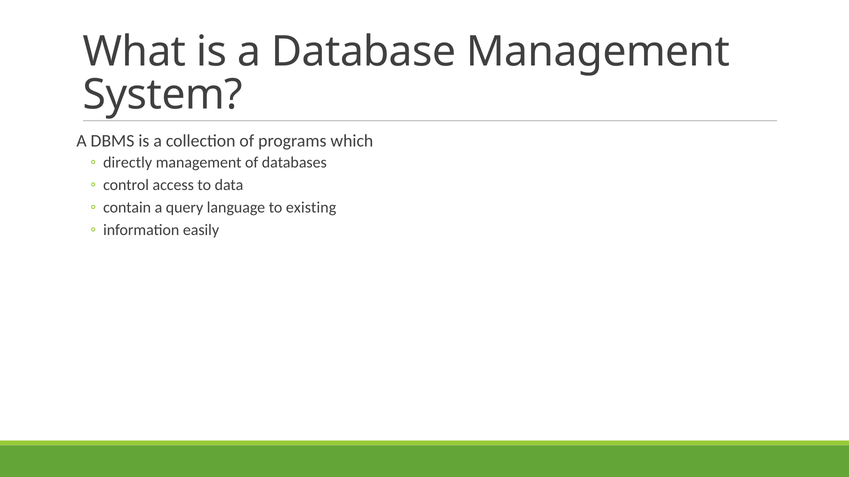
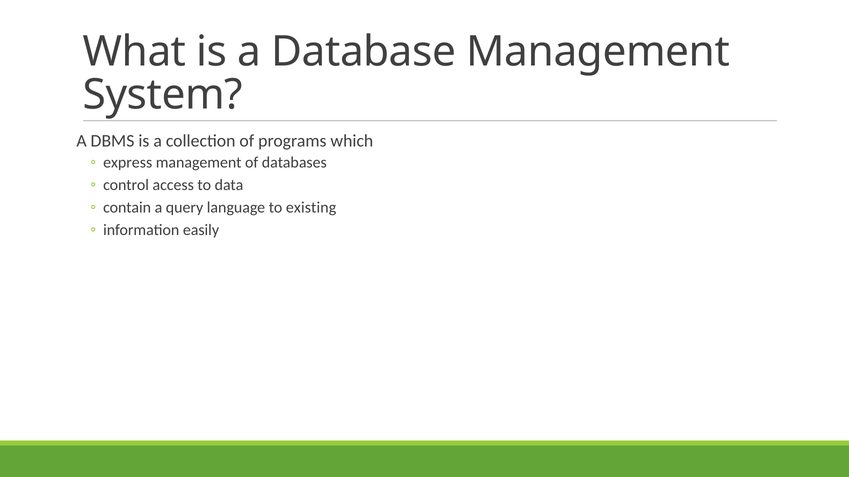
directly: directly -> express (128, 163)
